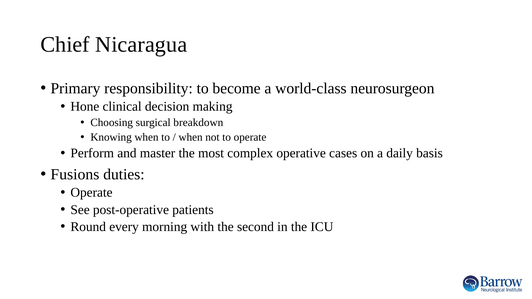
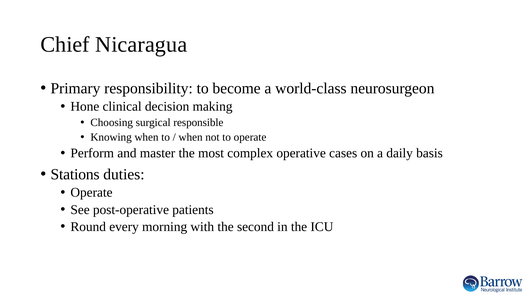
breakdown: breakdown -> responsible (198, 123)
Fusions: Fusions -> Stations (75, 174)
